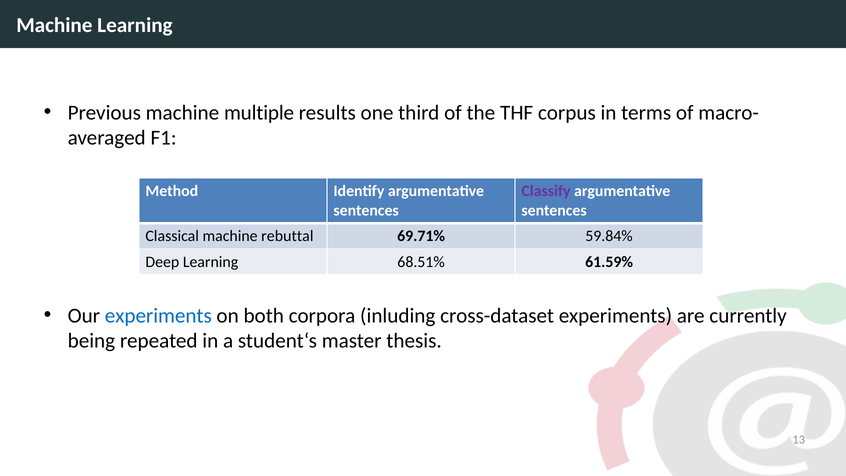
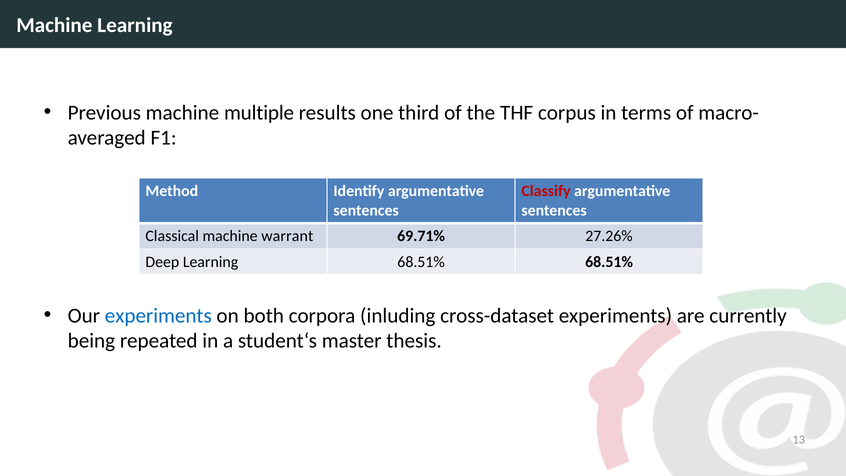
Classify colour: purple -> red (546, 191)
rebuttal: rebuttal -> warrant (287, 236)
59.84%: 59.84% -> 27.26% (609, 236)
68.51% 61.59%: 61.59% -> 68.51% (609, 262)
